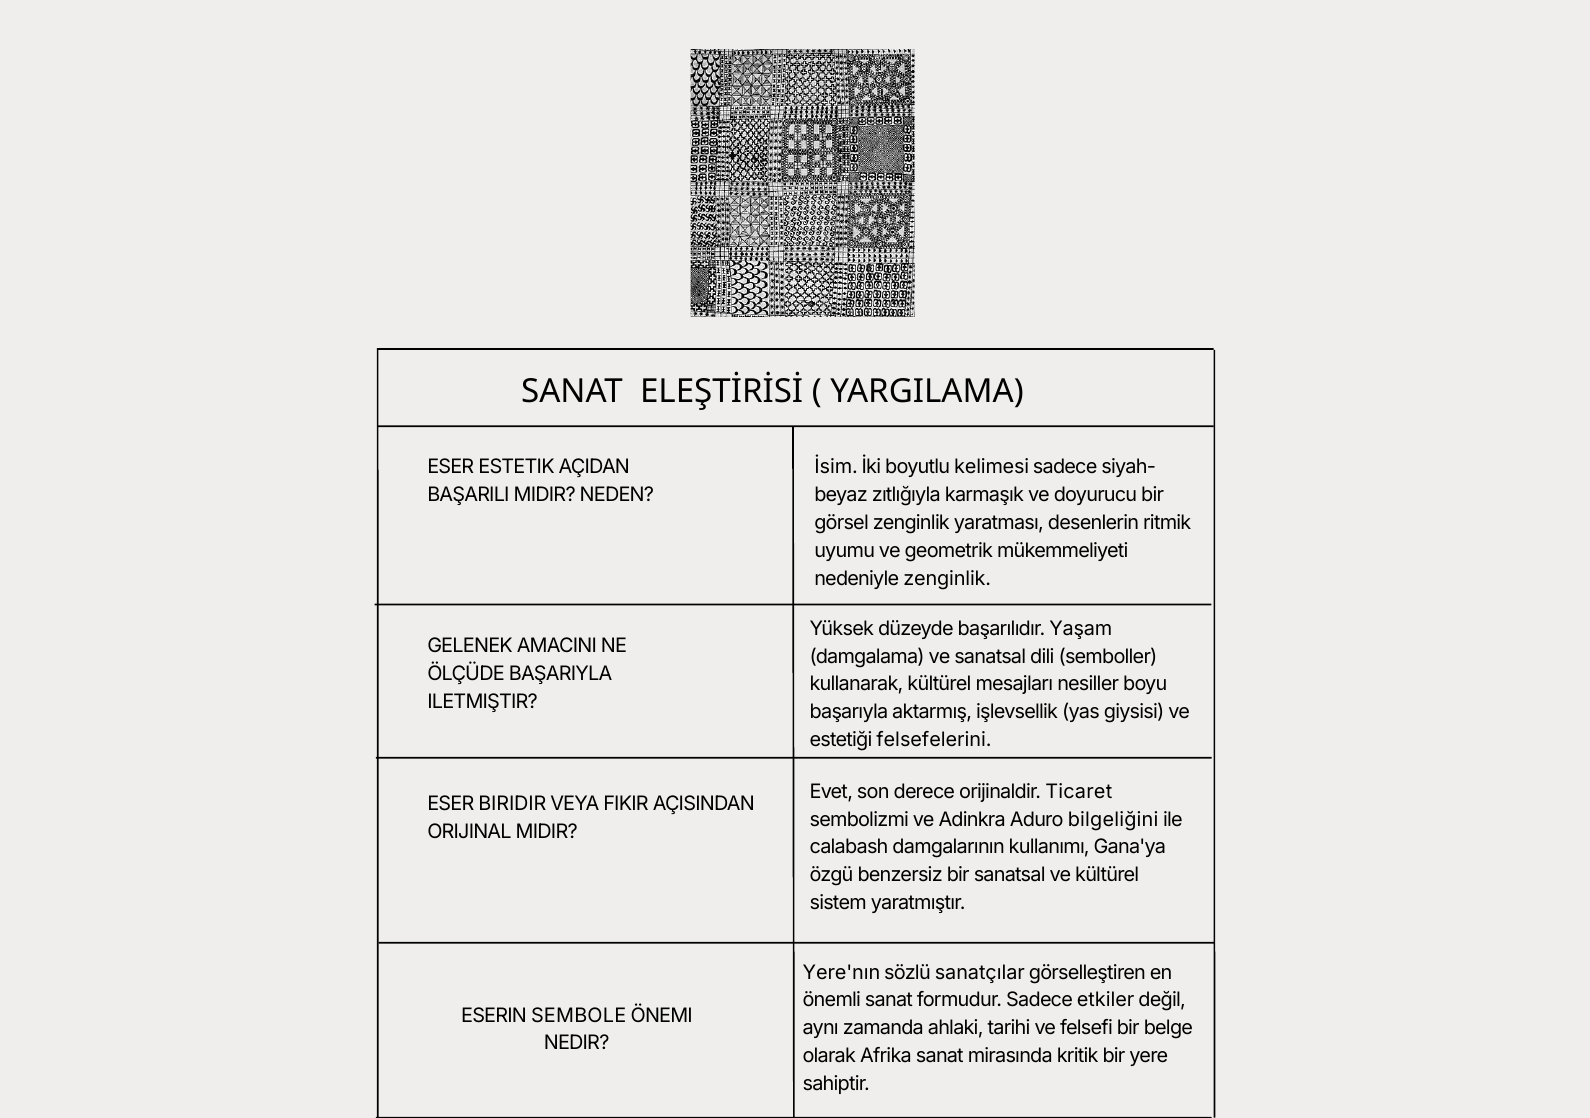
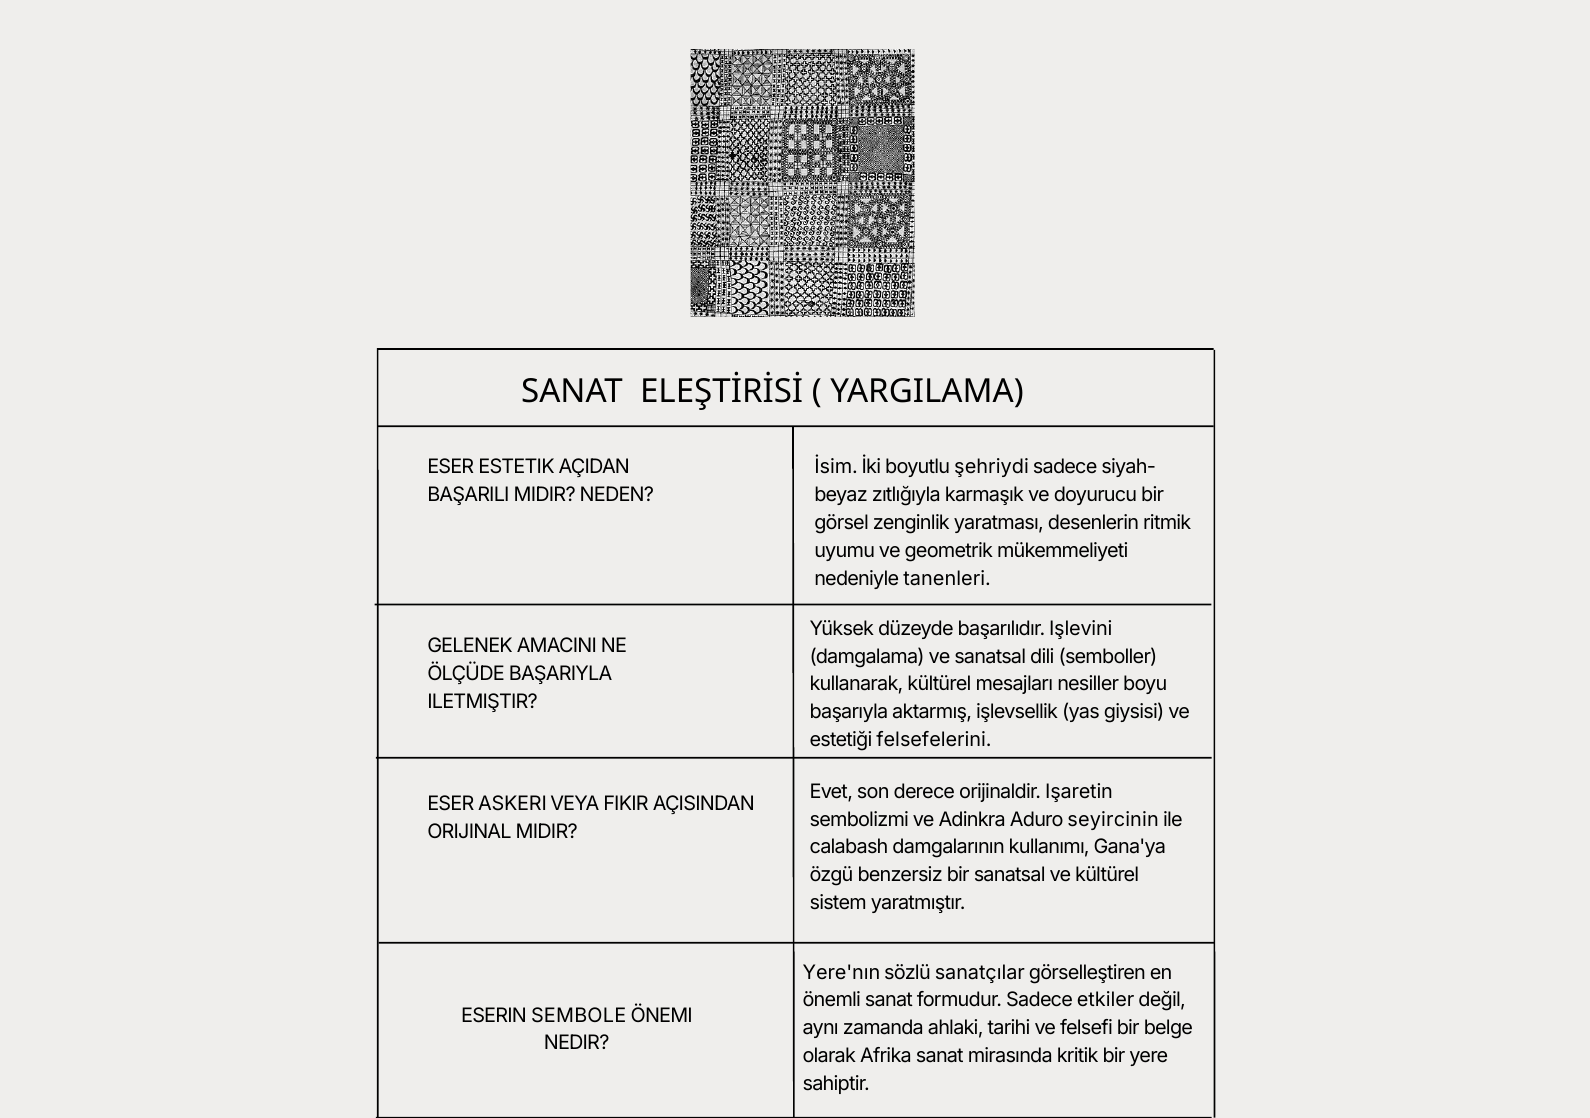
kelimesi: kelimesi -> şehriydi (992, 467)
nedeniyle zenginlik: zenginlik -> tanenleri (947, 578)
Yaşam: Yaşam -> Işlevini (1081, 628)
Ticaret: Ticaret -> Işaretin (1079, 791)
BIRIDIR: BIRIDIR -> ASKERI (512, 803)
bilgeliğini: bilgeliğini -> seyircinin (1113, 819)
